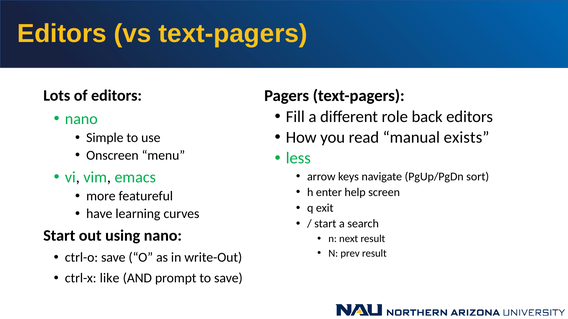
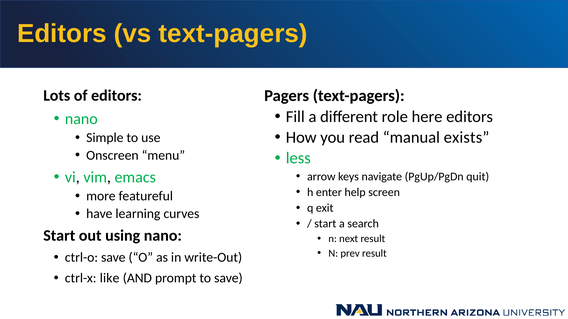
back: back -> here (427, 117)
sort: sort -> quit (478, 177)
